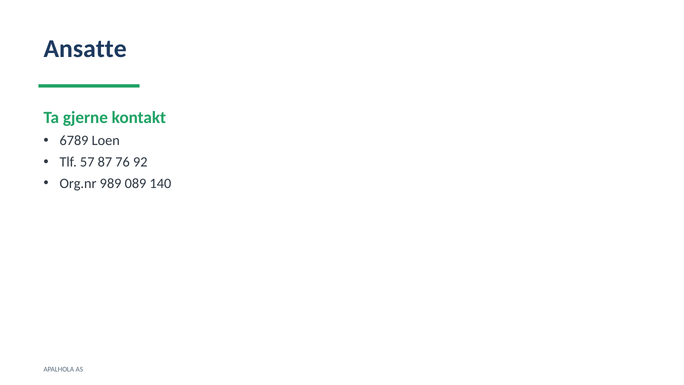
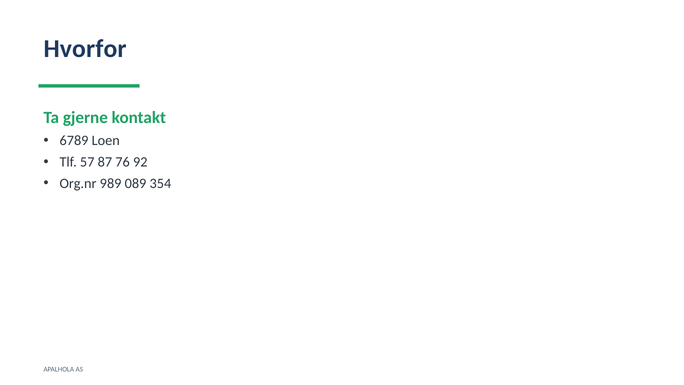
Ansatte: Ansatte -> Hvorfor (85, 49)
140: 140 -> 354 (160, 183)
